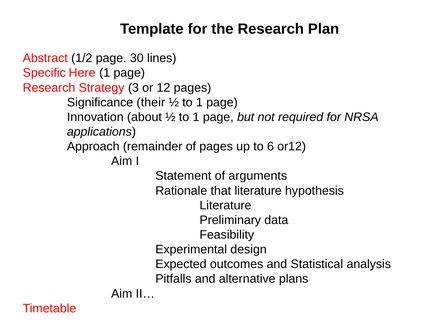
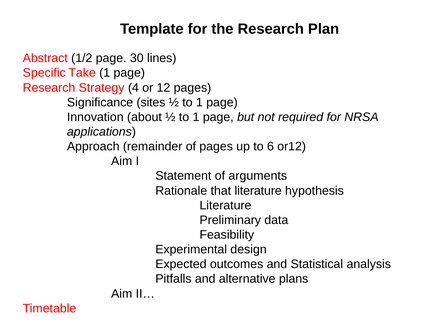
Here: Here -> Take (82, 73)
3: 3 -> 4 (133, 88)
their: their -> sites (151, 102)
